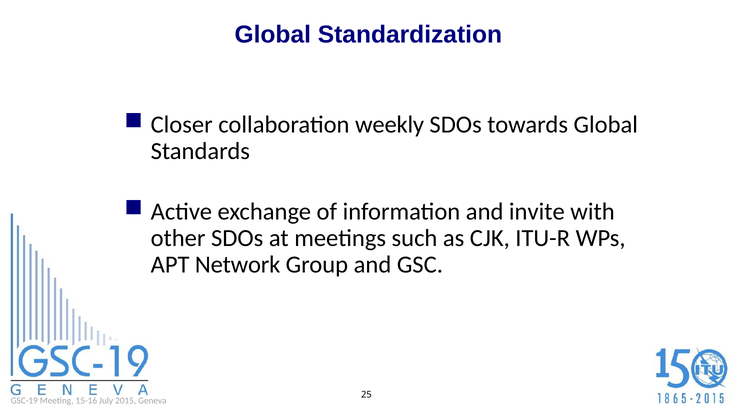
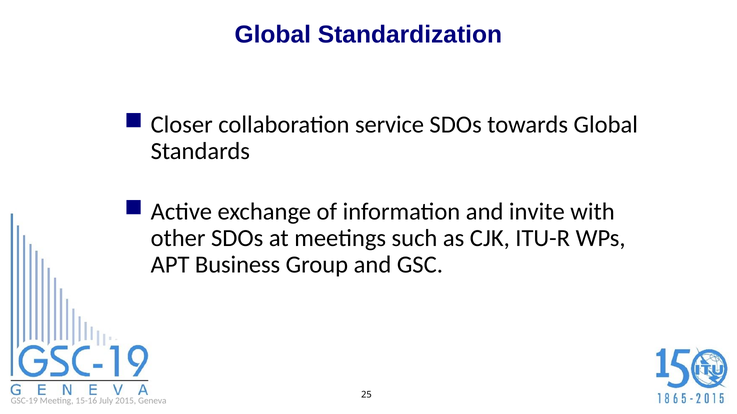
weekly: weekly -> service (390, 125)
Network: Network -> Business (238, 265)
